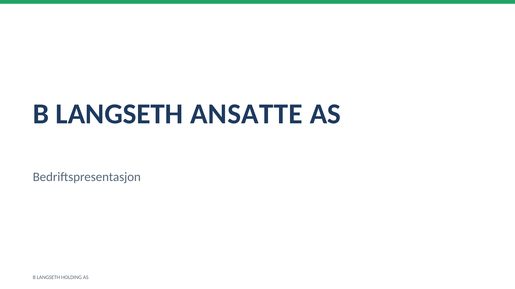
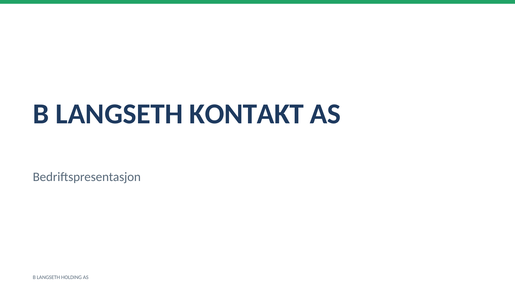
ANSATTE: ANSATTE -> KONTAKT (247, 114)
